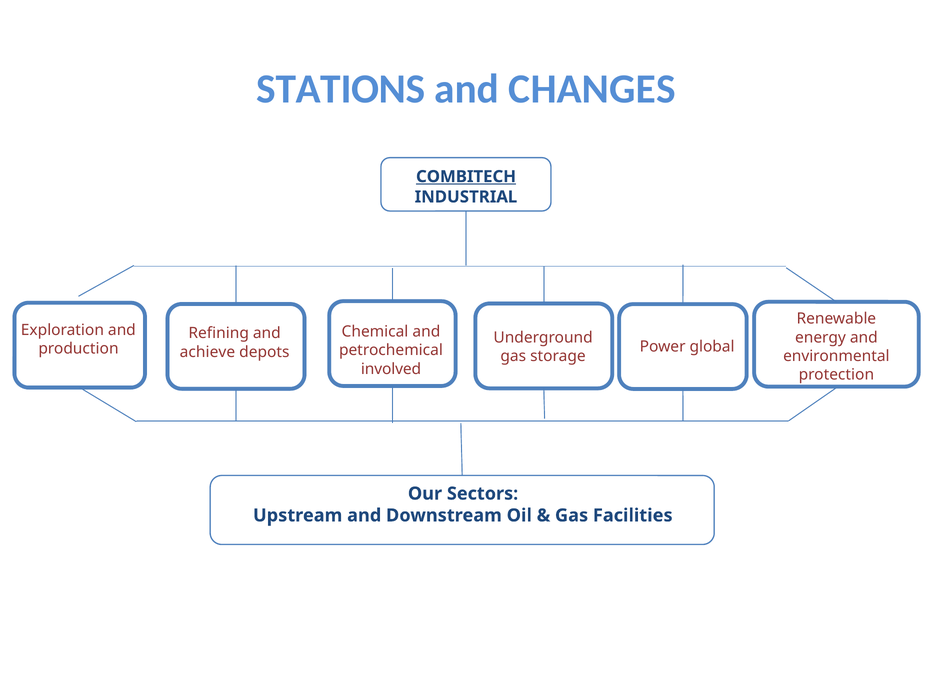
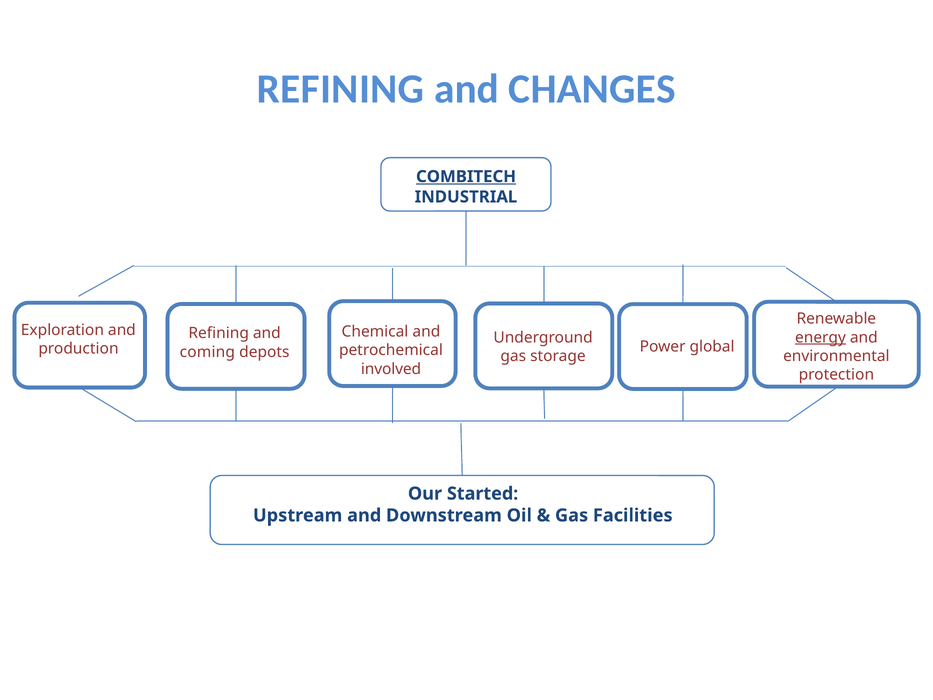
STATIONS: STATIONS -> REFINING (340, 89)
energy underline: none -> present (821, 337)
achieve: achieve -> coming (207, 352)
Sectors: Sectors -> Started (483, 493)
